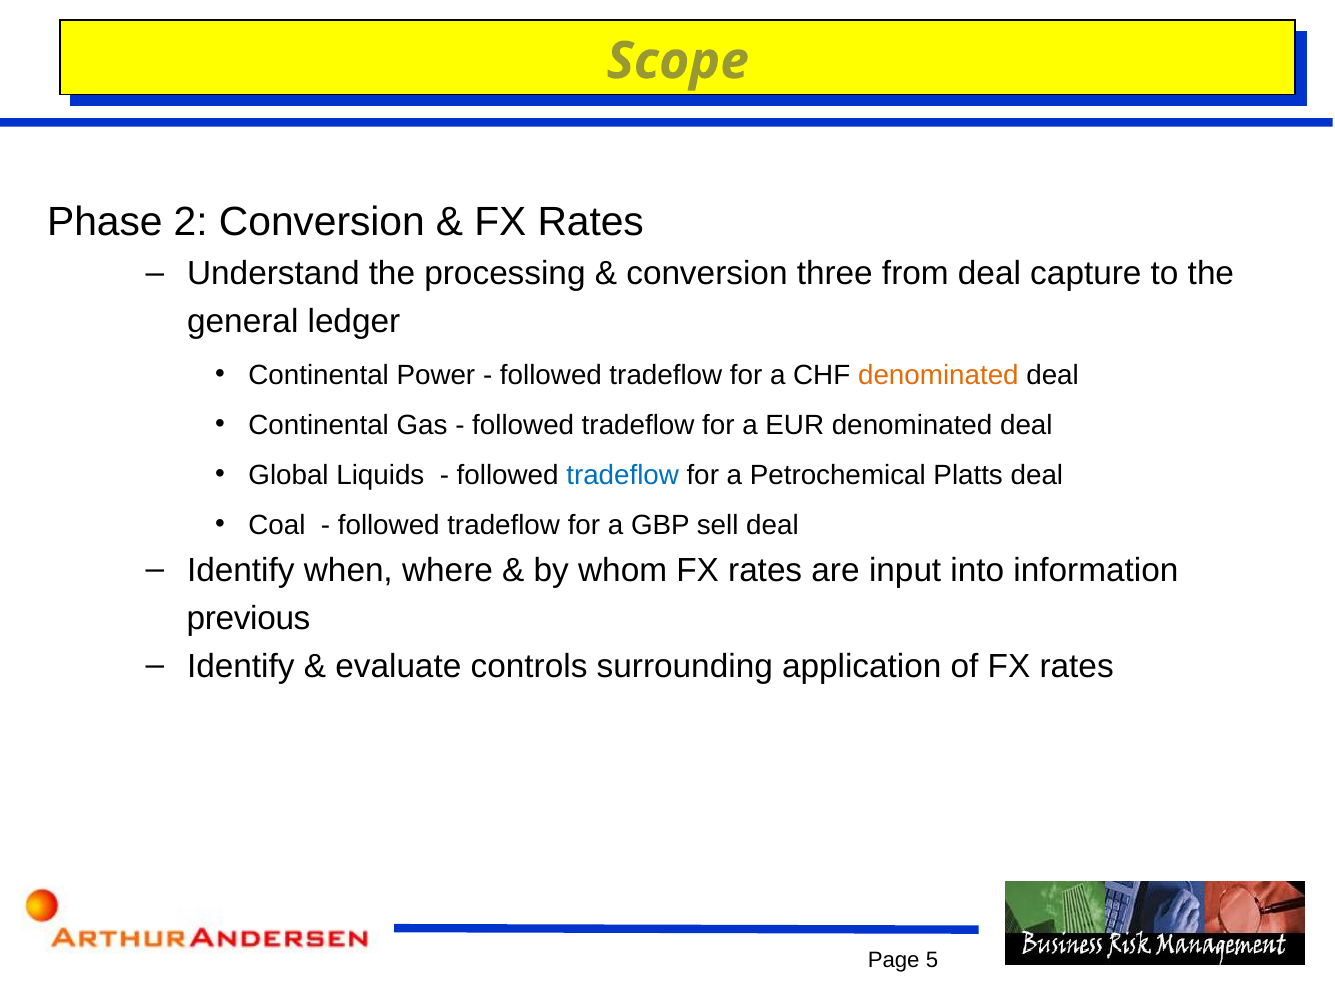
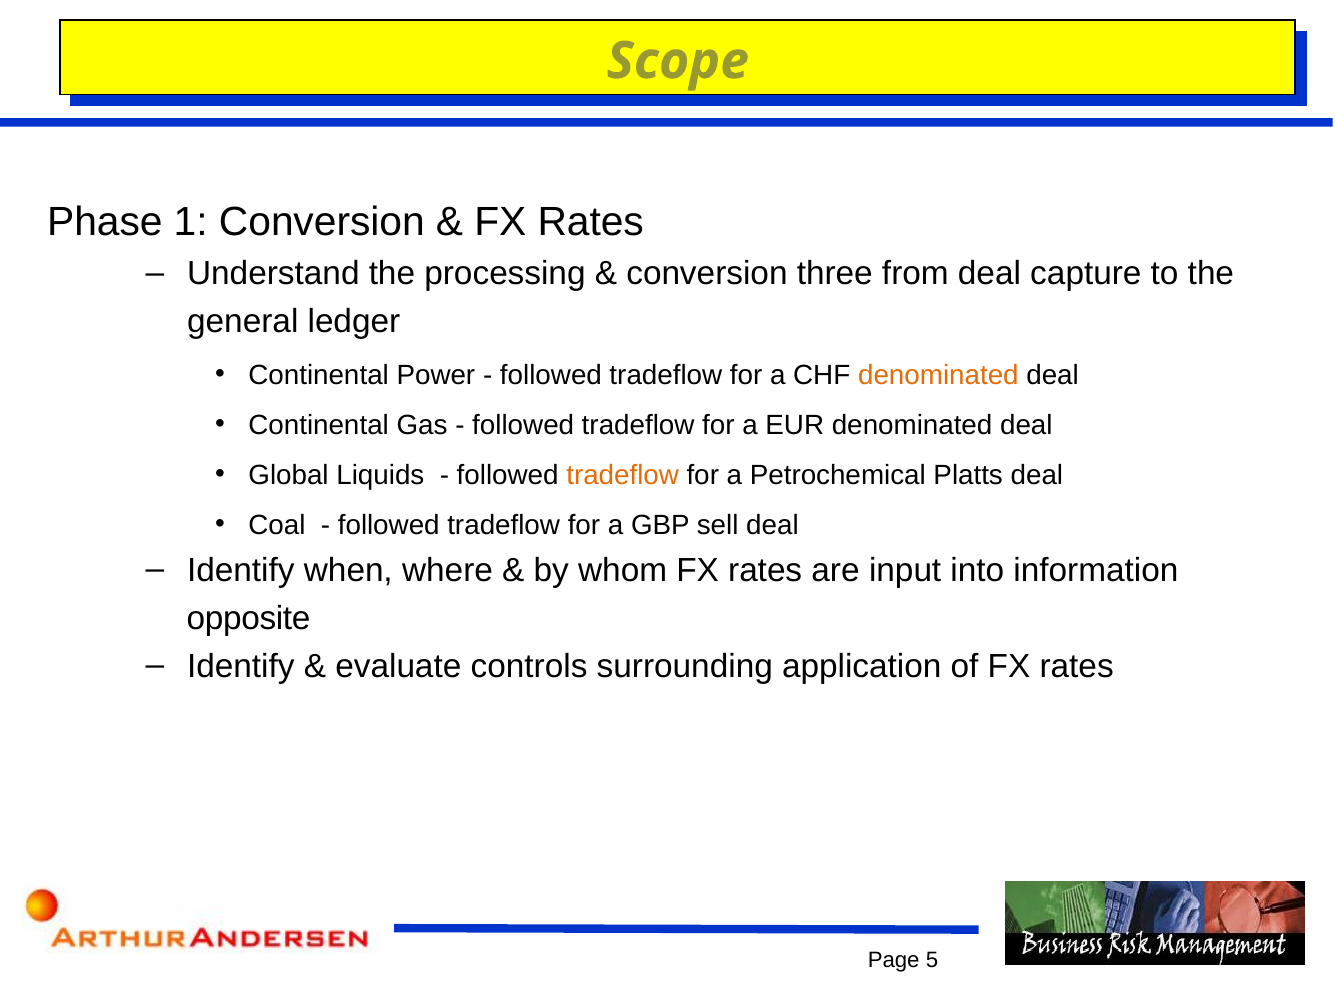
2: 2 -> 1 (191, 222)
tradeflow colour: blue -> orange (623, 475)
previous: previous -> opposite (249, 618)
